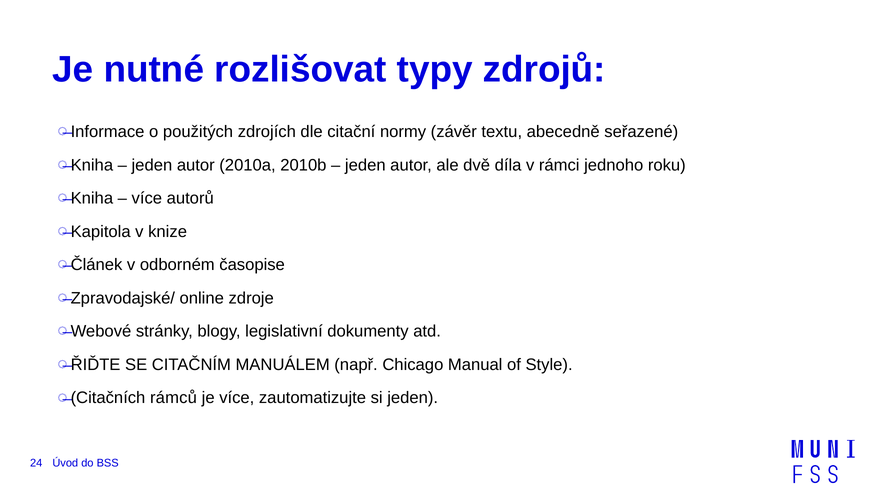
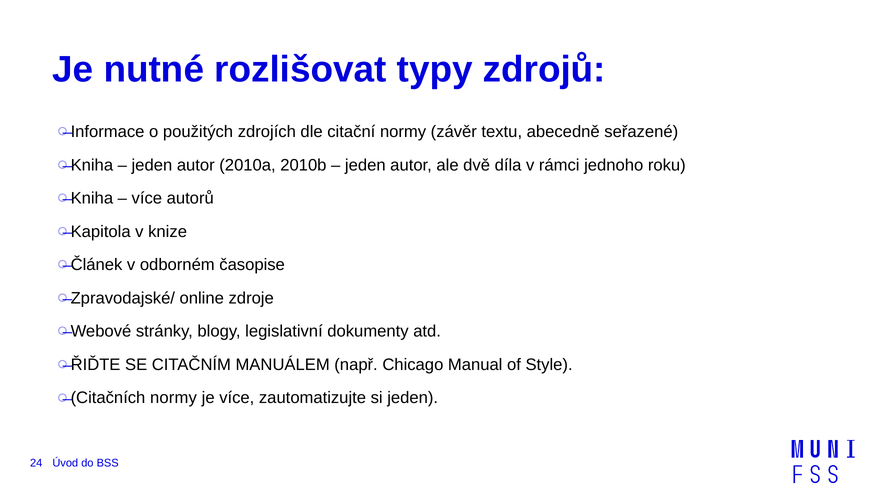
rámců: rámců -> normy (173, 398)
